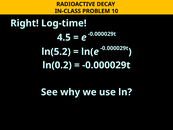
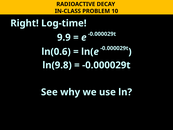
4.5: 4.5 -> 9.9 (64, 37)
ln(5.2: ln(5.2 -> ln(0.6 (56, 52)
ln(0.2: ln(0.2 -> ln(9.8 (57, 65)
